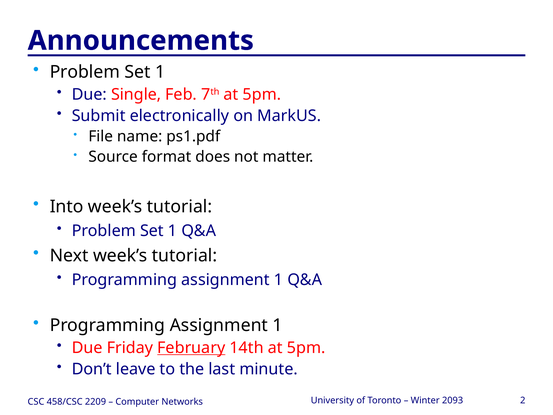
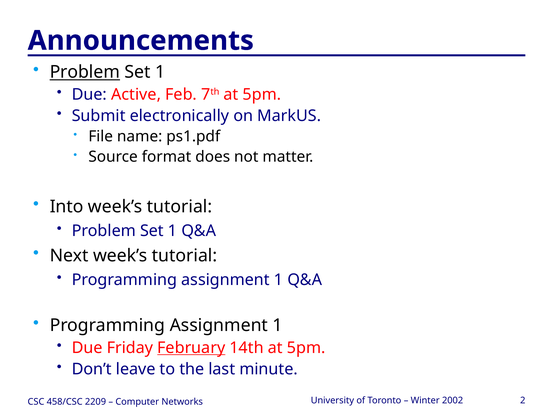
Problem underline: none -> present (85, 72)
Single: Single -> Active (136, 94)
2093: 2093 -> 2002 (453, 400)
